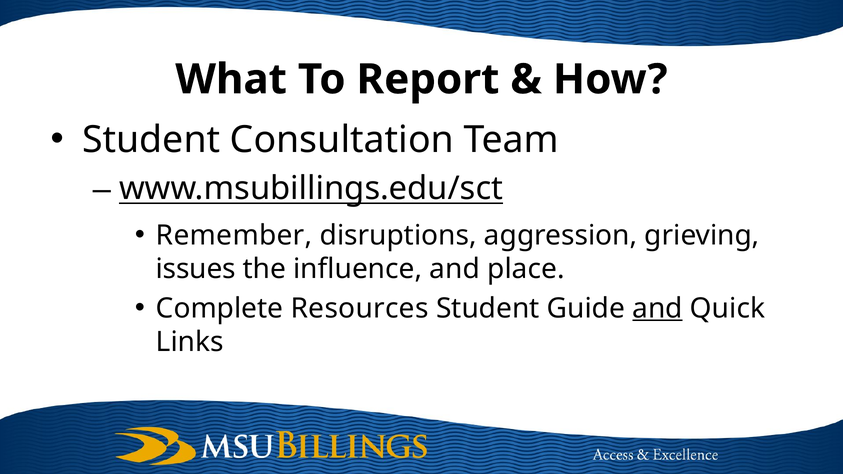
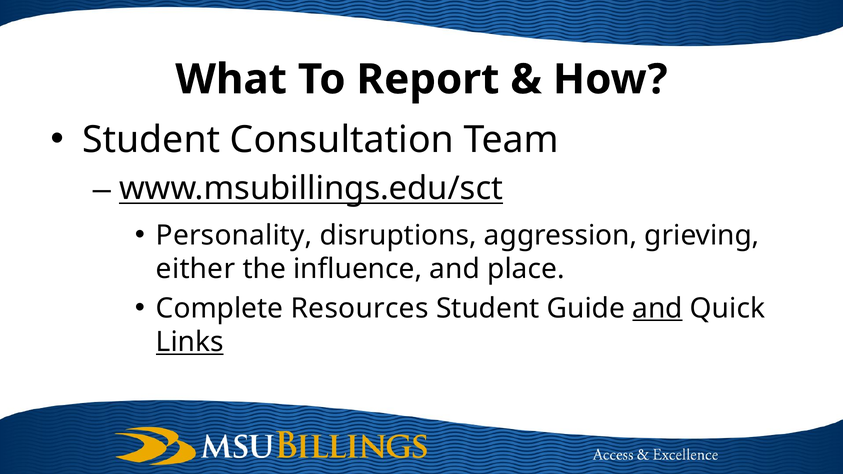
Remember: Remember -> Personality (234, 235)
issues: issues -> either (196, 269)
Links underline: none -> present (190, 342)
